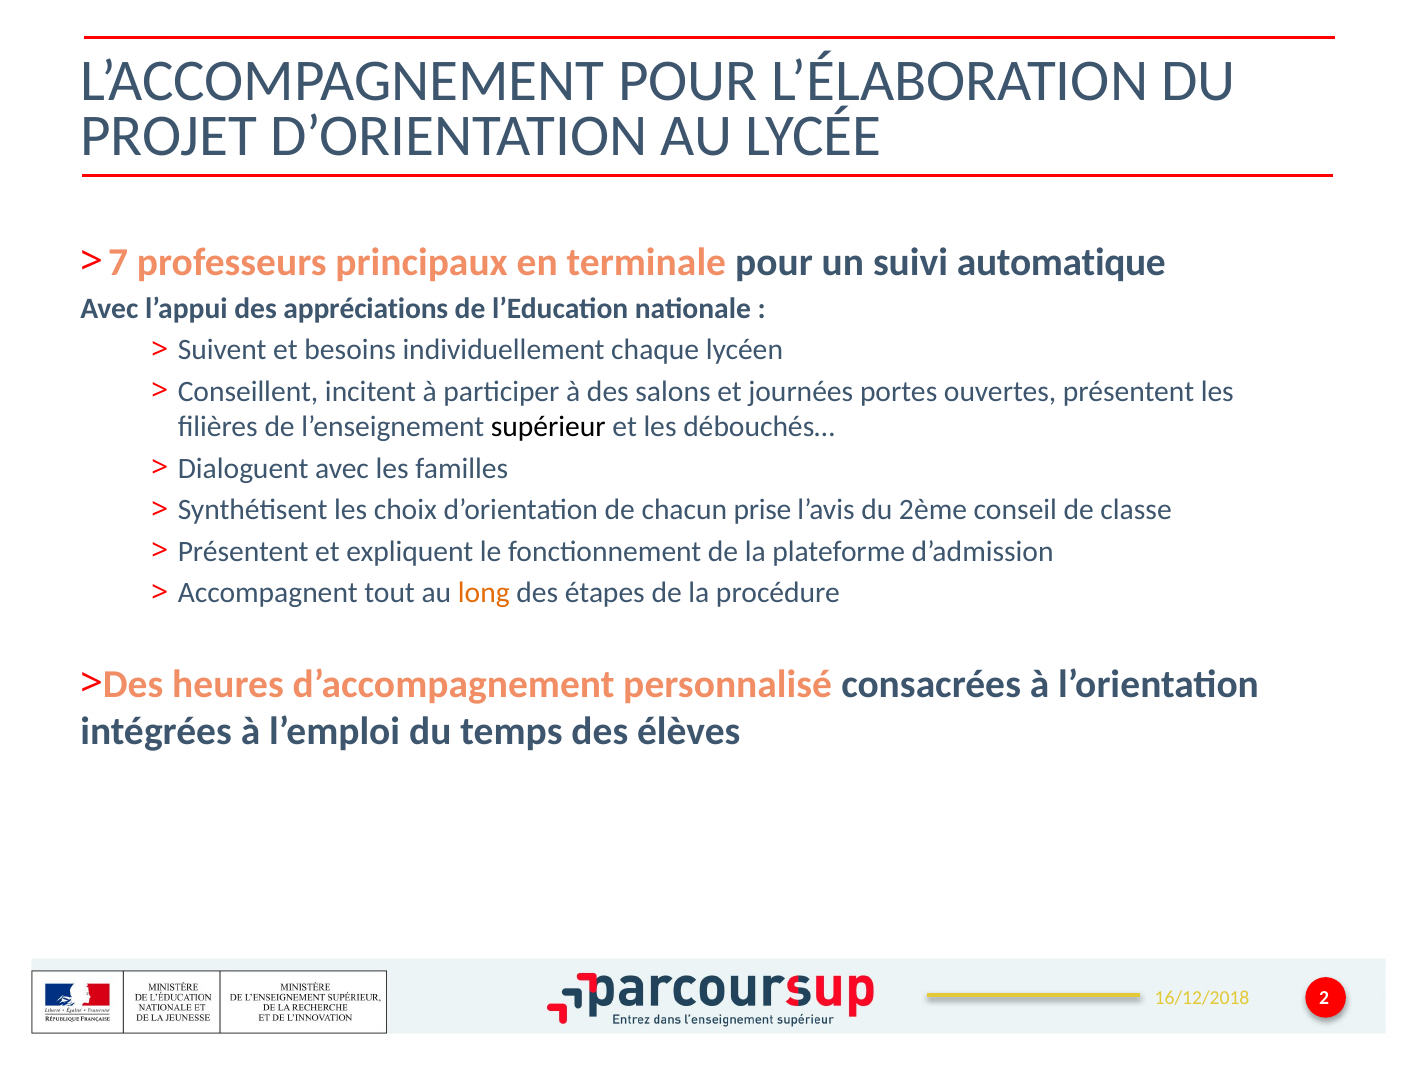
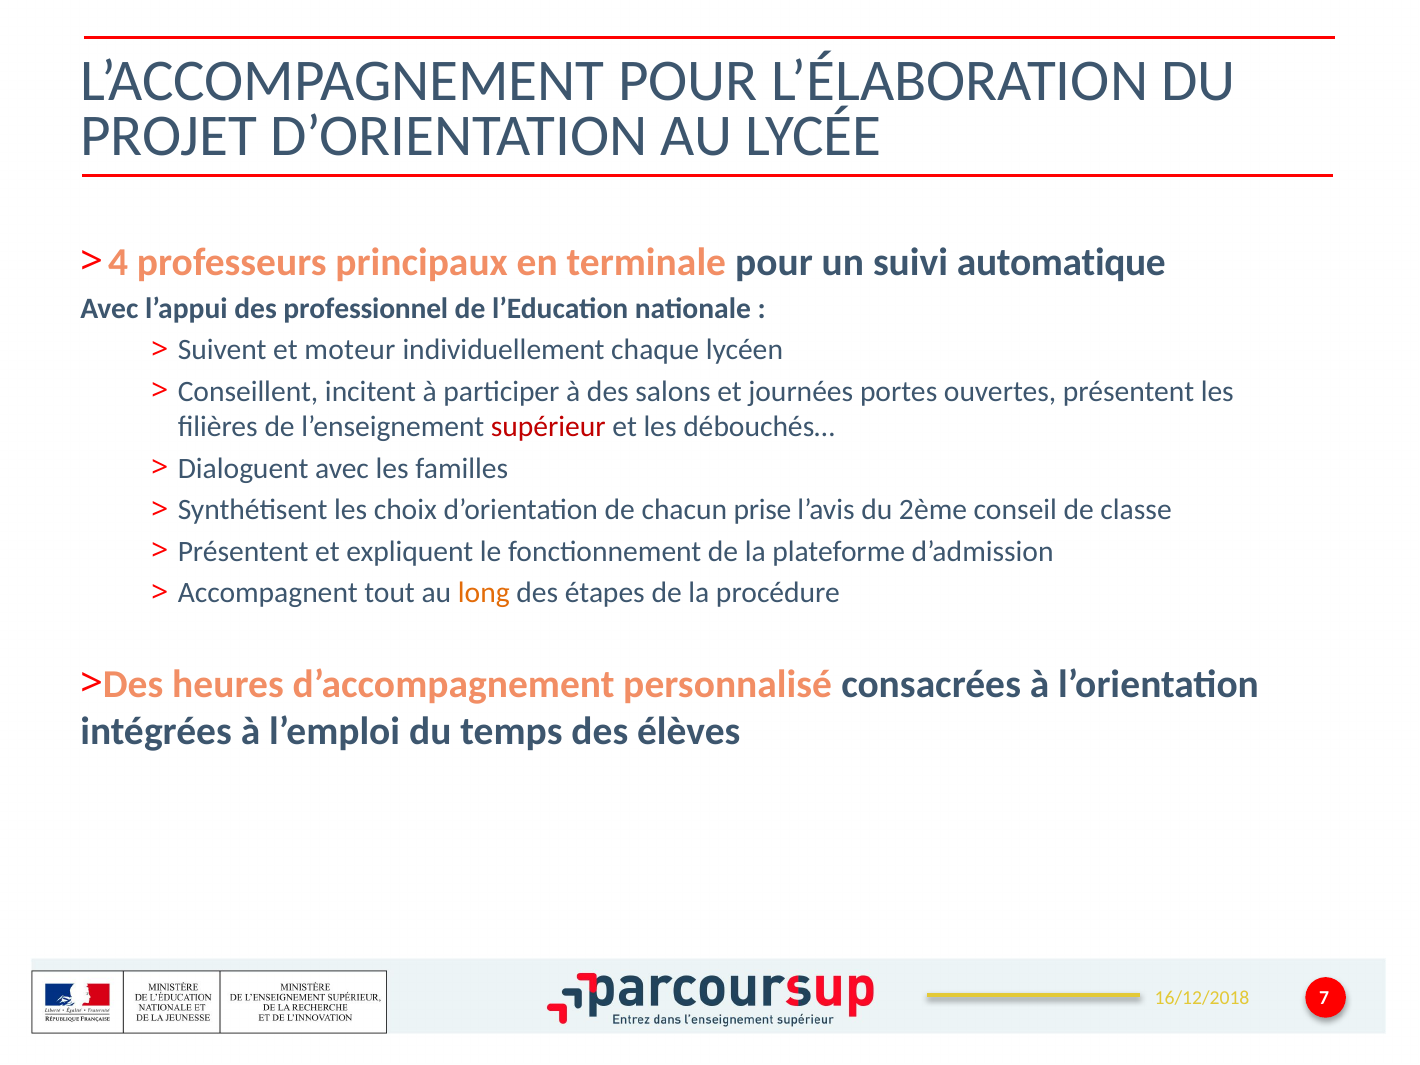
7: 7 -> 4 (118, 262)
appréciations: appréciations -> professionnel (366, 309)
besoins: besoins -> moteur (350, 350)
supérieur colour: black -> red (548, 427)
2: 2 -> 7 (1324, 998)
